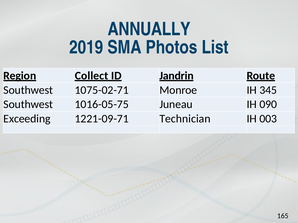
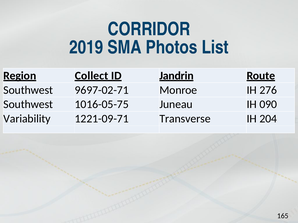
ANNUALLY: ANNUALLY -> CORRIDOR (149, 29)
1075-02-71: 1075-02-71 -> 9697-02-71 (102, 90)
345: 345 -> 276 (268, 90)
Exceeding: Exceeding -> Variability (27, 119)
Technician: Technician -> Transverse (185, 119)
003: 003 -> 204 (268, 119)
